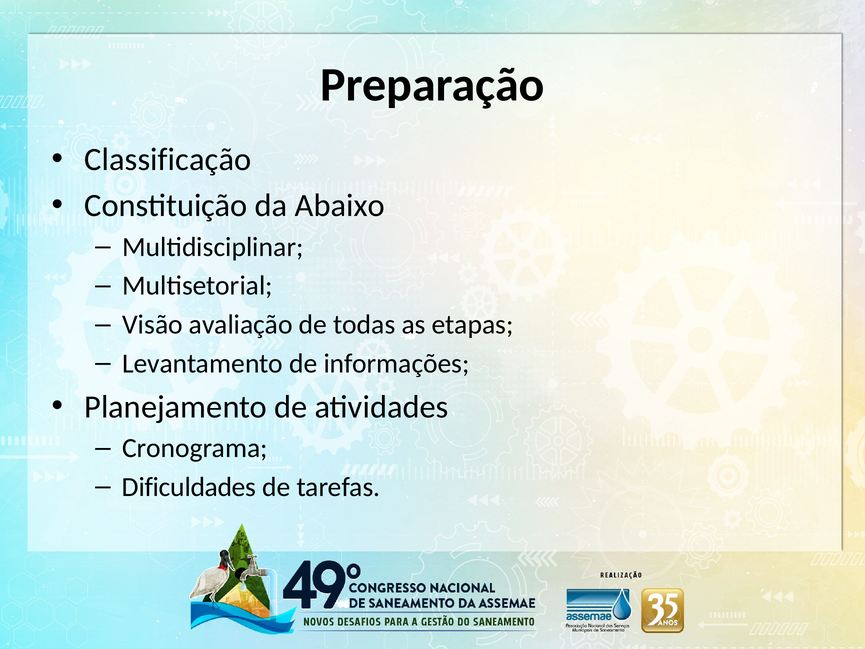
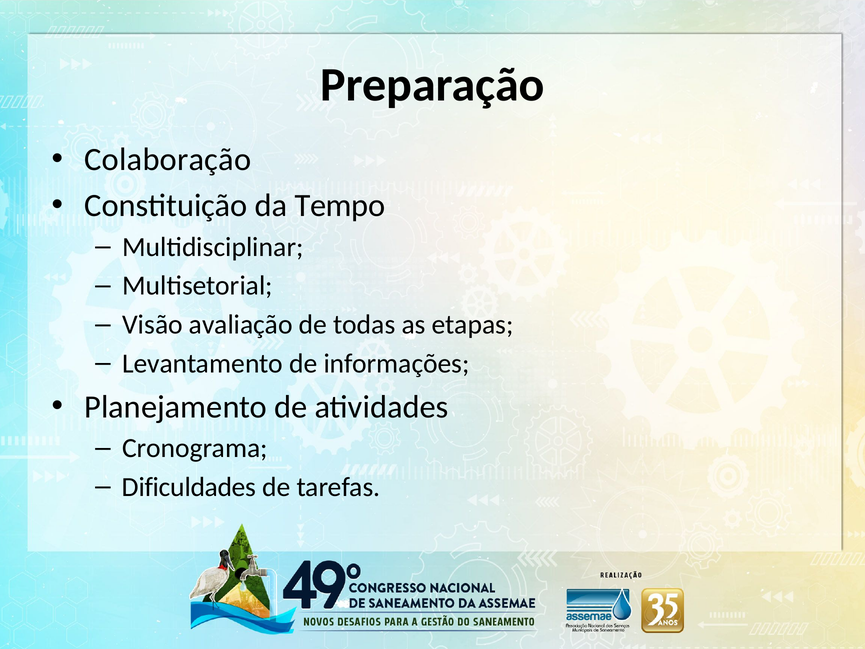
Classificação: Classificação -> Colaboração (168, 160)
Abaixo: Abaixo -> Tempo (340, 205)
